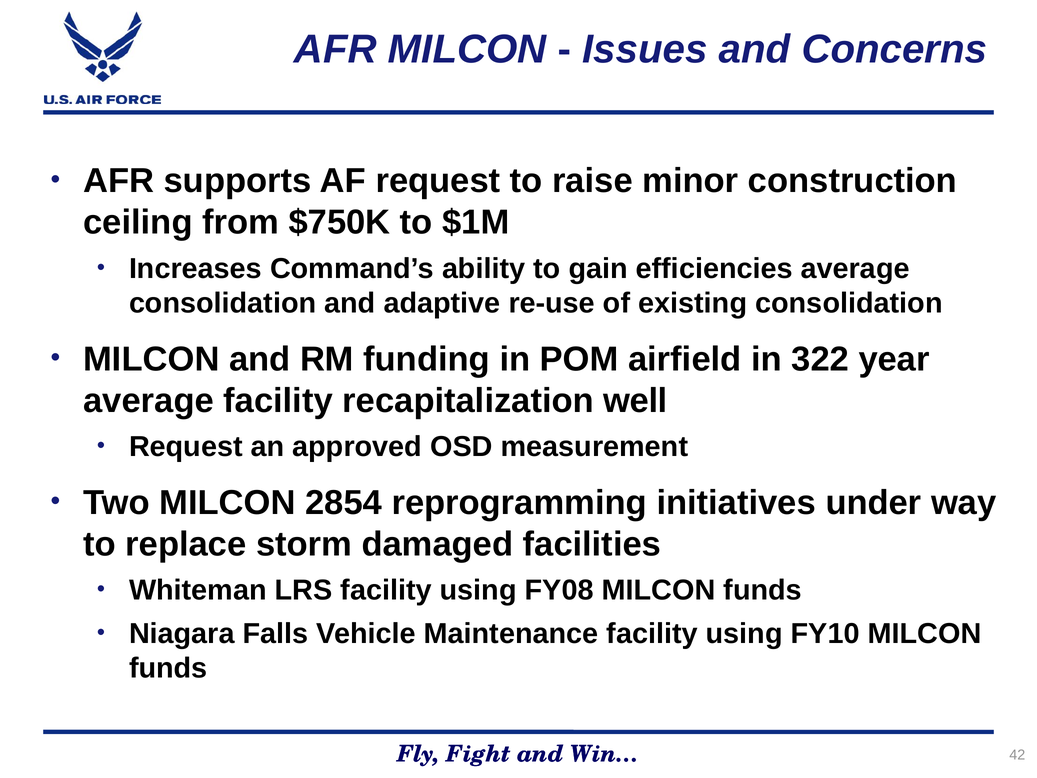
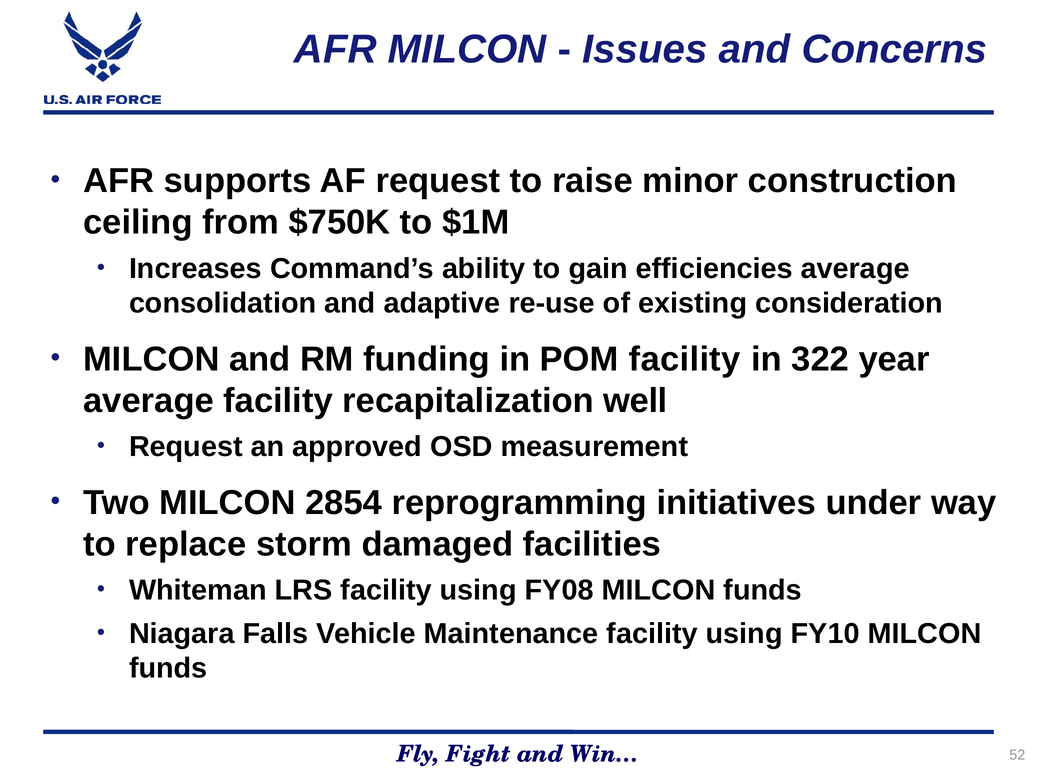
existing consolidation: consolidation -> consideration (849, 303)
POM airfield: airfield -> facility (685, 359)
42: 42 -> 52 (1017, 755)
